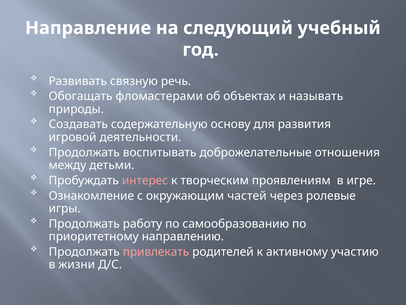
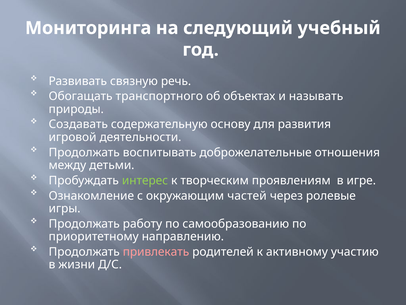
Направление: Направление -> Мониторинга (88, 28)
фломастерами: фломастерами -> транспортного (159, 96)
интерес colour: pink -> light green (145, 180)
